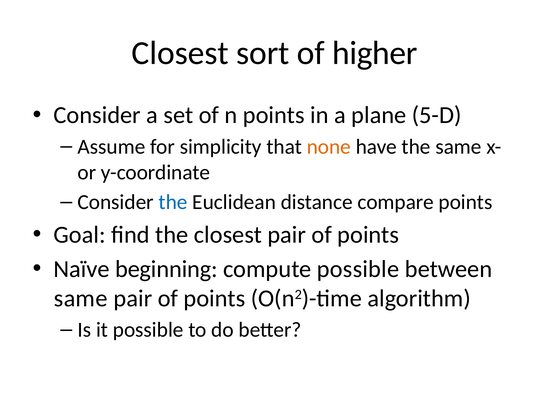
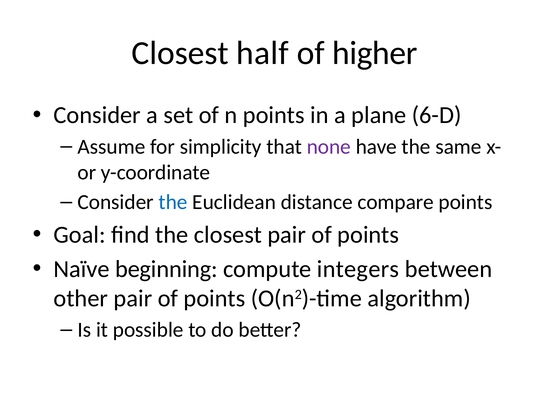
sort: sort -> half (263, 53)
5-D: 5-D -> 6-D (437, 115)
none colour: orange -> purple (329, 147)
compute possible: possible -> integers (358, 269)
same: same -> other (81, 298)
